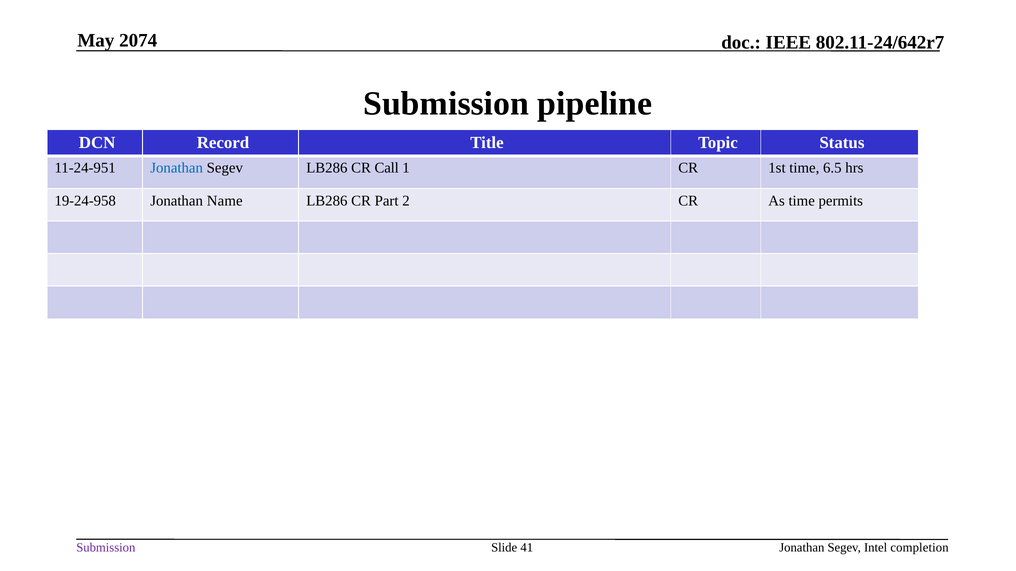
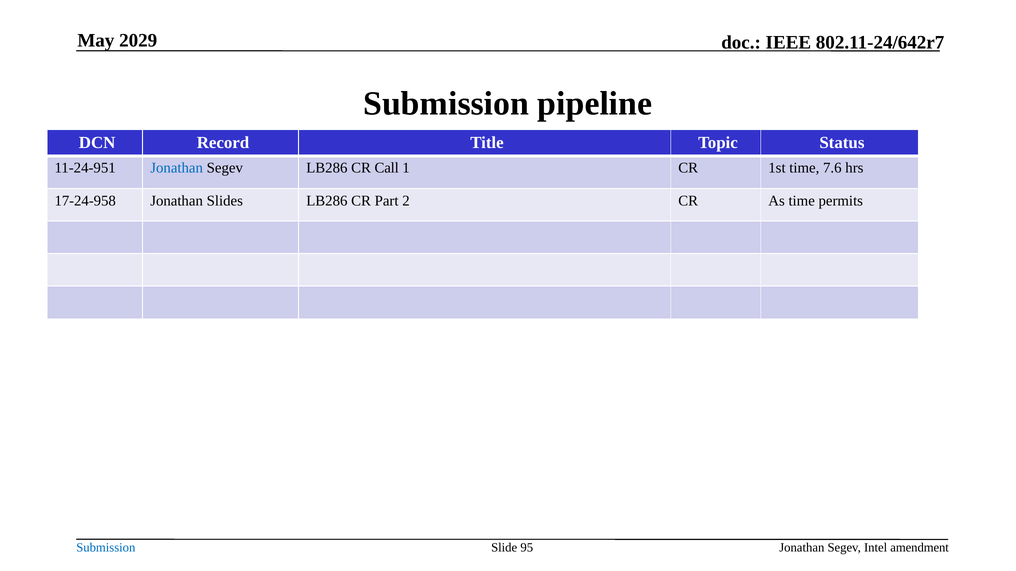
2074: 2074 -> 2029 (138, 40)
6.5: 6.5 -> 7.6 (832, 168)
19-24-958: 19-24-958 -> 17-24-958 (85, 201)
Name: Name -> Slides (225, 201)
Submission colour: purple -> blue (106, 548)
41: 41 -> 95 (527, 548)
completion: completion -> amendment (920, 548)
